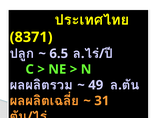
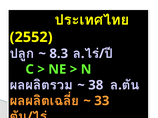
8371: 8371 -> 2552 (31, 37)
6.5: 6.5 -> 8.3 (59, 54)
49: 49 -> 38 (96, 85)
31: 31 -> 33 (102, 101)
